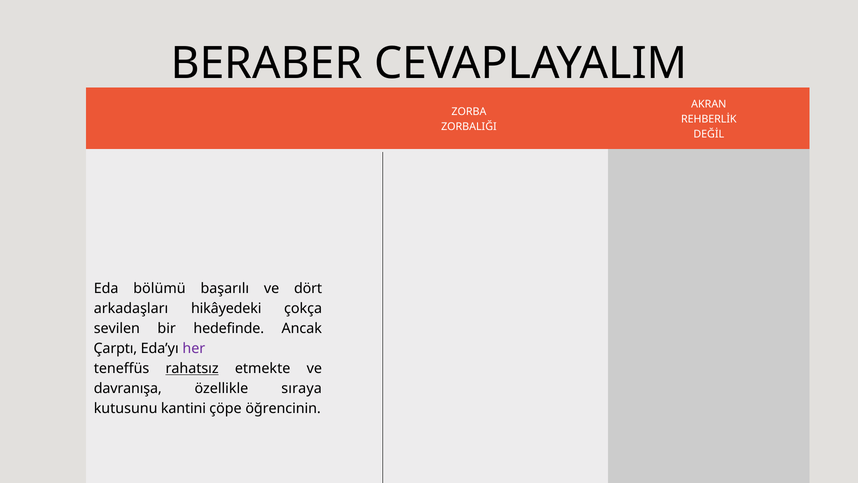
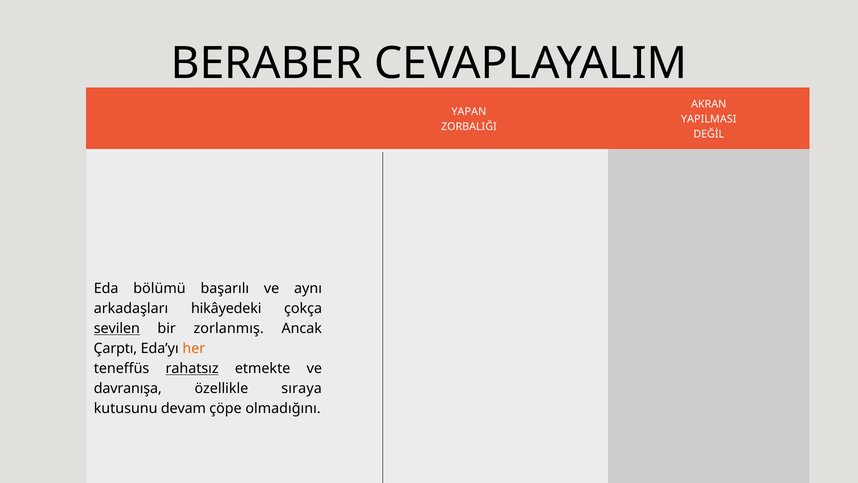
ZORBA: ZORBA -> YAPAN (469, 111)
REHBERLİK: REHBERLİK -> YAPILMASI (709, 119)
dört: dört -> aynı (308, 288)
sevilen underline: none -> present (117, 328)
hedefinde: hedefinde -> zorlanmış (229, 328)
her colour: purple -> orange (194, 348)
kantini: kantini -> devam (183, 408)
öğrencinin: öğrencinin -> olmadığını (283, 408)
